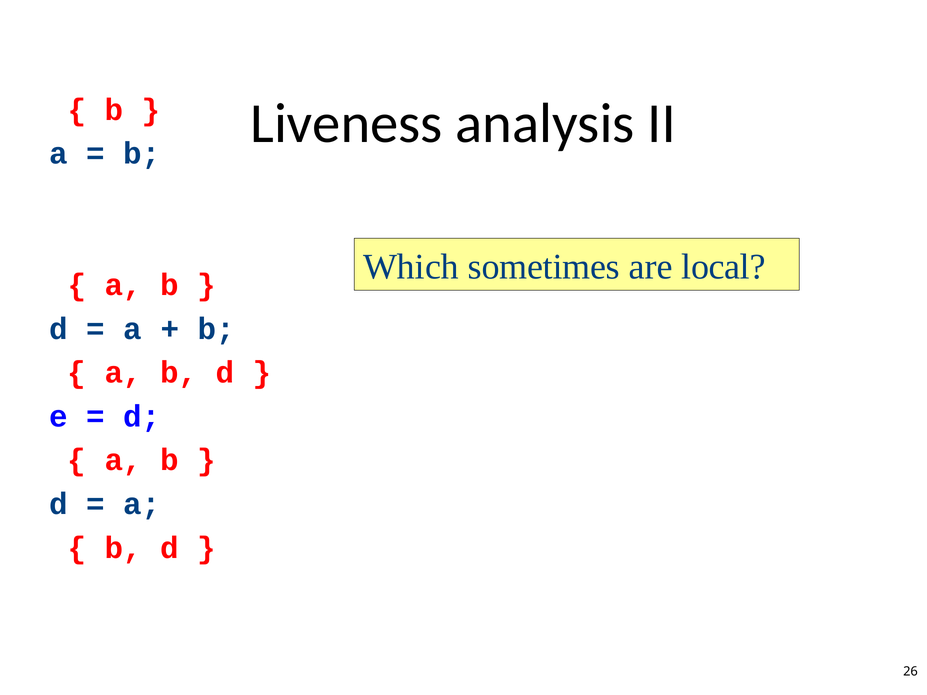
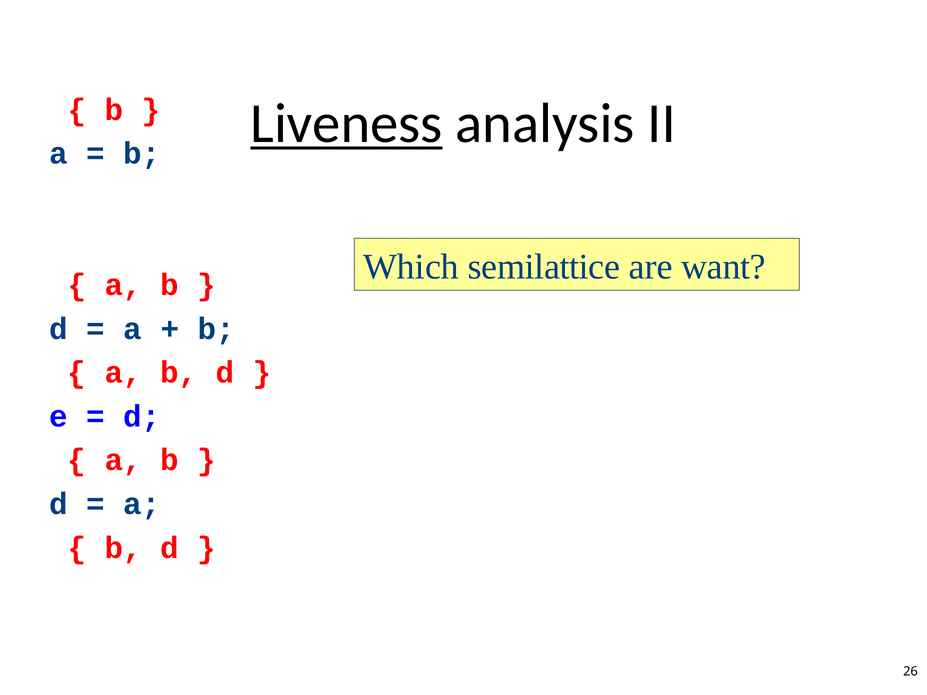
Liveness underline: none -> present (346, 124)
sometimes: sometimes -> semilattice (544, 267)
local: local -> want (723, 267)
